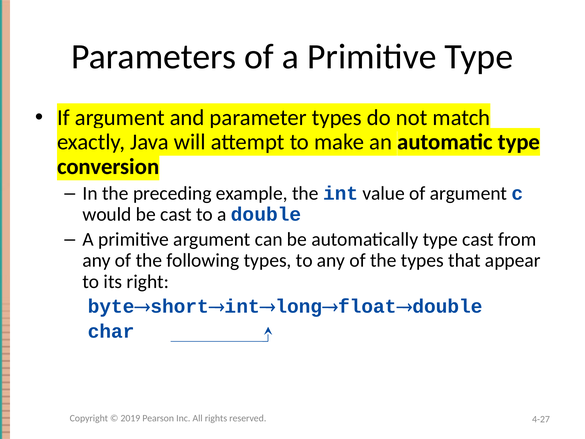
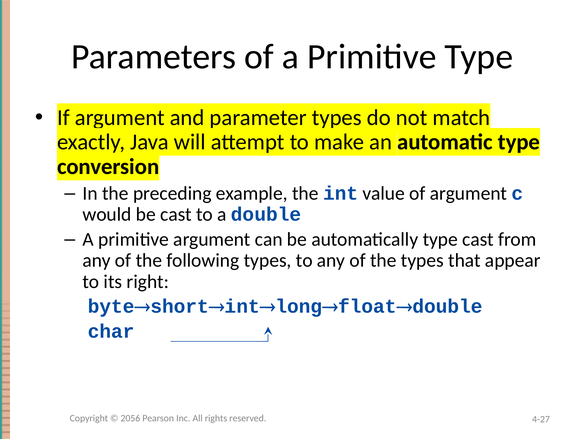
2019: 2019 -> 2056 (130, 418)
